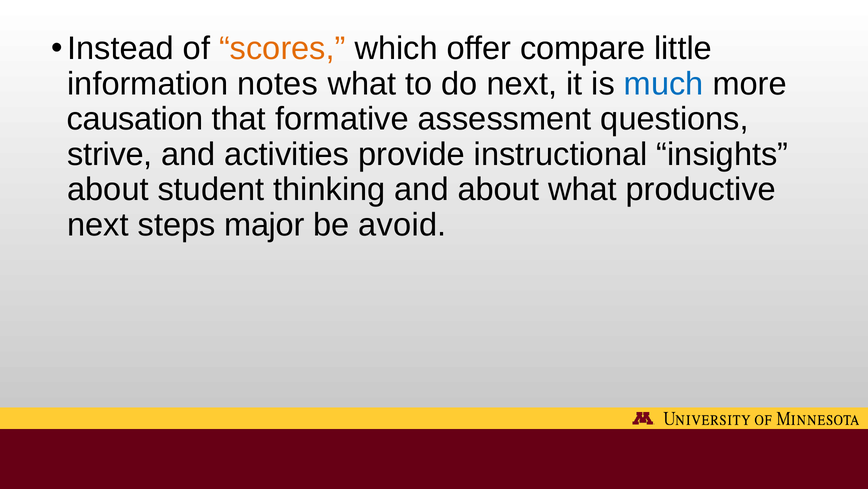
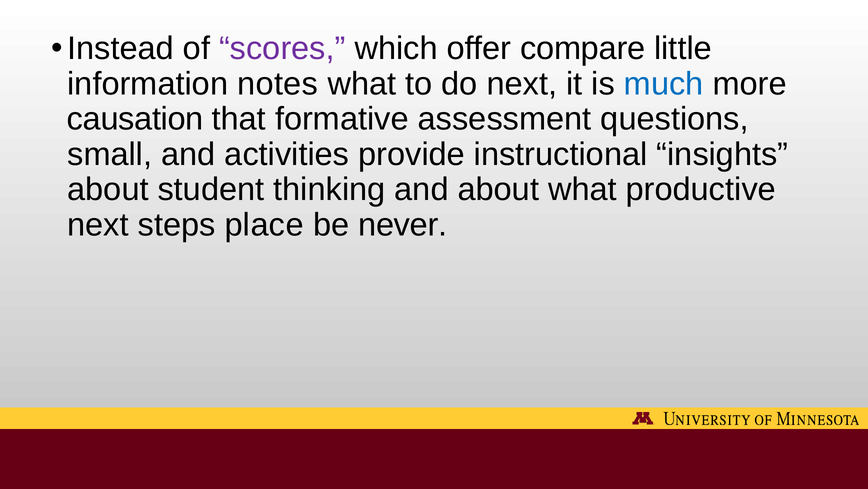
scores colour: orange -> purple (282, 49)
strive: strive -> small (110, 154)
major: major -> place (264, 224)
avoid: avoid -> never (403, 224)
